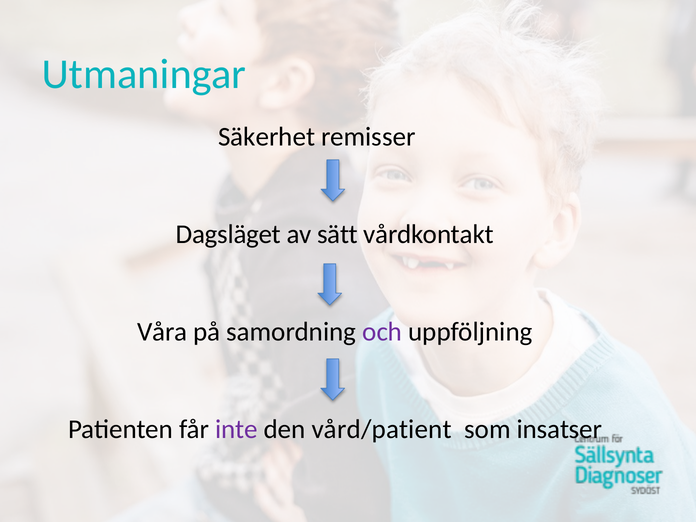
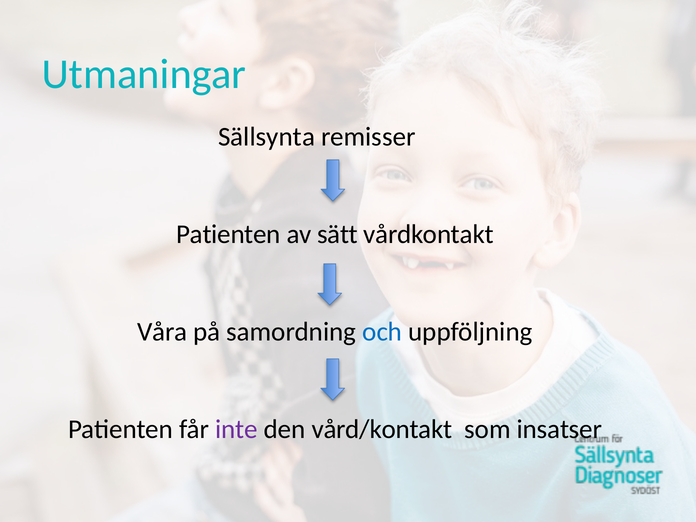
Säkerhet: Säkerhet -> Sällsynta (267, 137)
Dagsläget: Dagsläget -> Patienten (228, 234)
och colour: purple -> blue (382, 332)
vård/patient: vård/patient -> vård/kontakt (382, 429)
